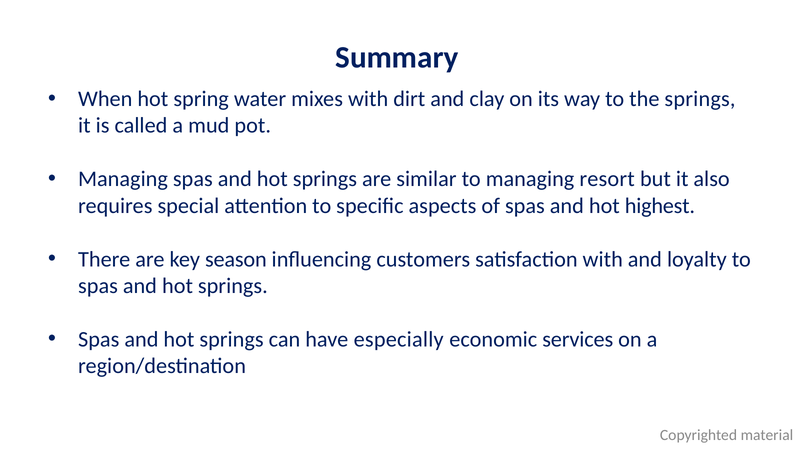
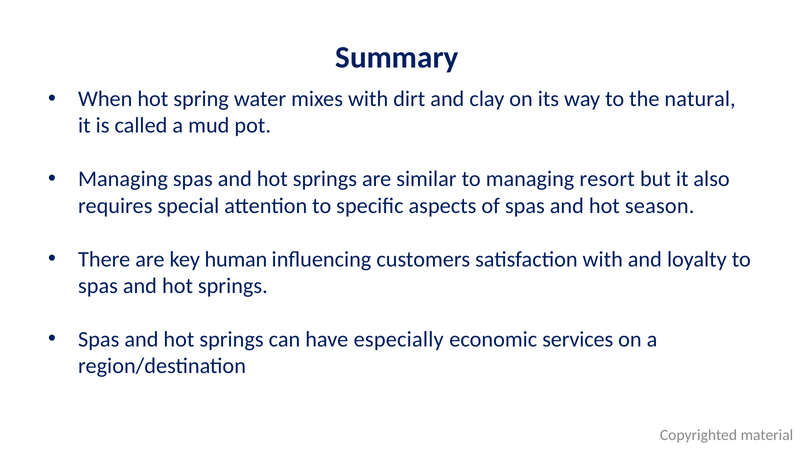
the springs: springs -> natural (700, 99)
highest: highest -> season (660, 206)
season: season -> human (236, 260)
